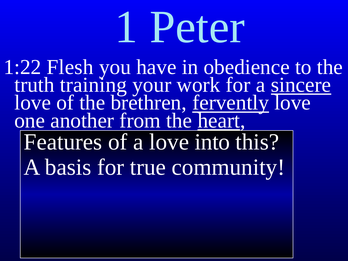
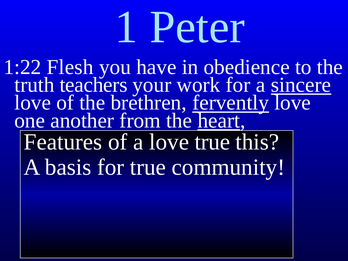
training: training -> teachers (94, 85)
love into: into -> true (212, 142)
